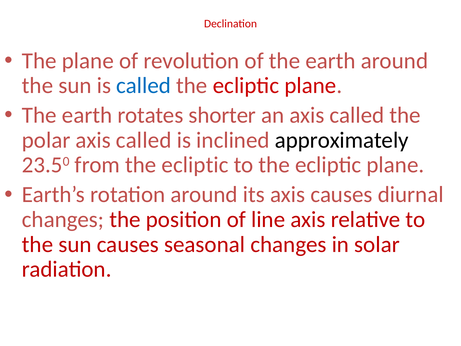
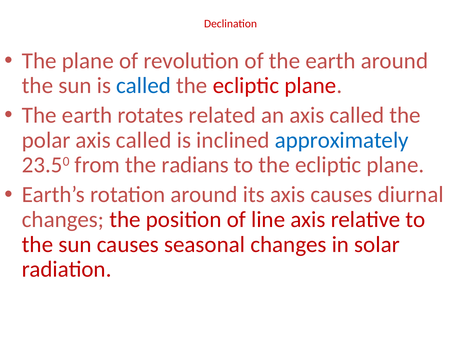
shorter: shorter -> related (222, 115)
approximately colour: black -> blue (342, 140)
from the ecliptic: ecliptic -> radians (195, 165)
